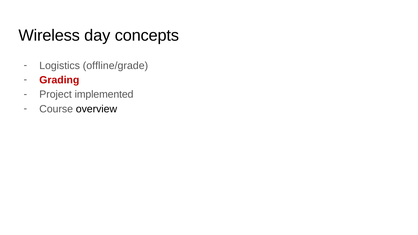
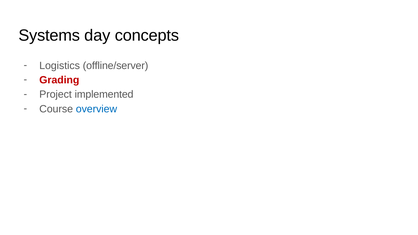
Wireless: Wireless -> Systems (49, 35)
offline/grade: offline/grade -> offline/server (116, 66)
overview colour: black -> blue (96, 109)
